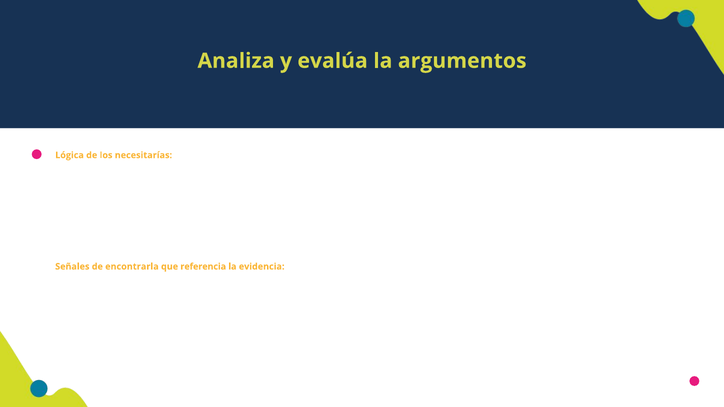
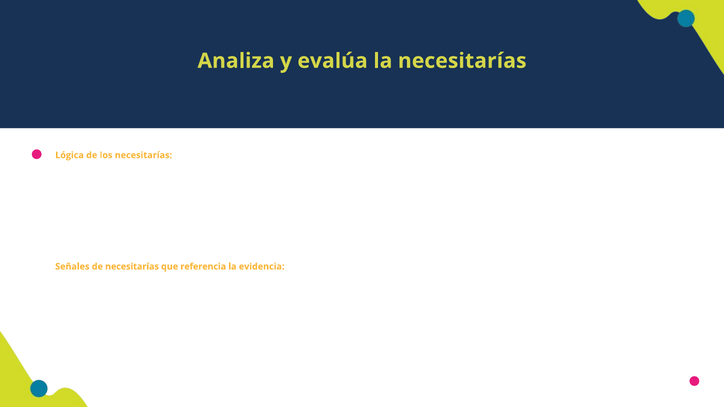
la argumentos: argumentos -> necesitarías (462, 61)
de encontrarla: encontrarla -> necesitarías (132, 267)
